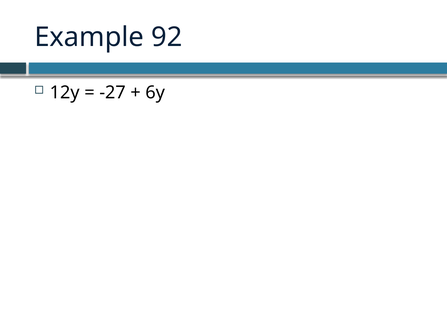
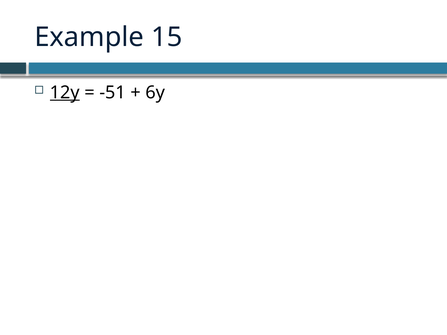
92: 92 -> 15 (167, 37)
12y underline: none -> present (65, 92)
-27: -27 -> -51 (113, 92)
